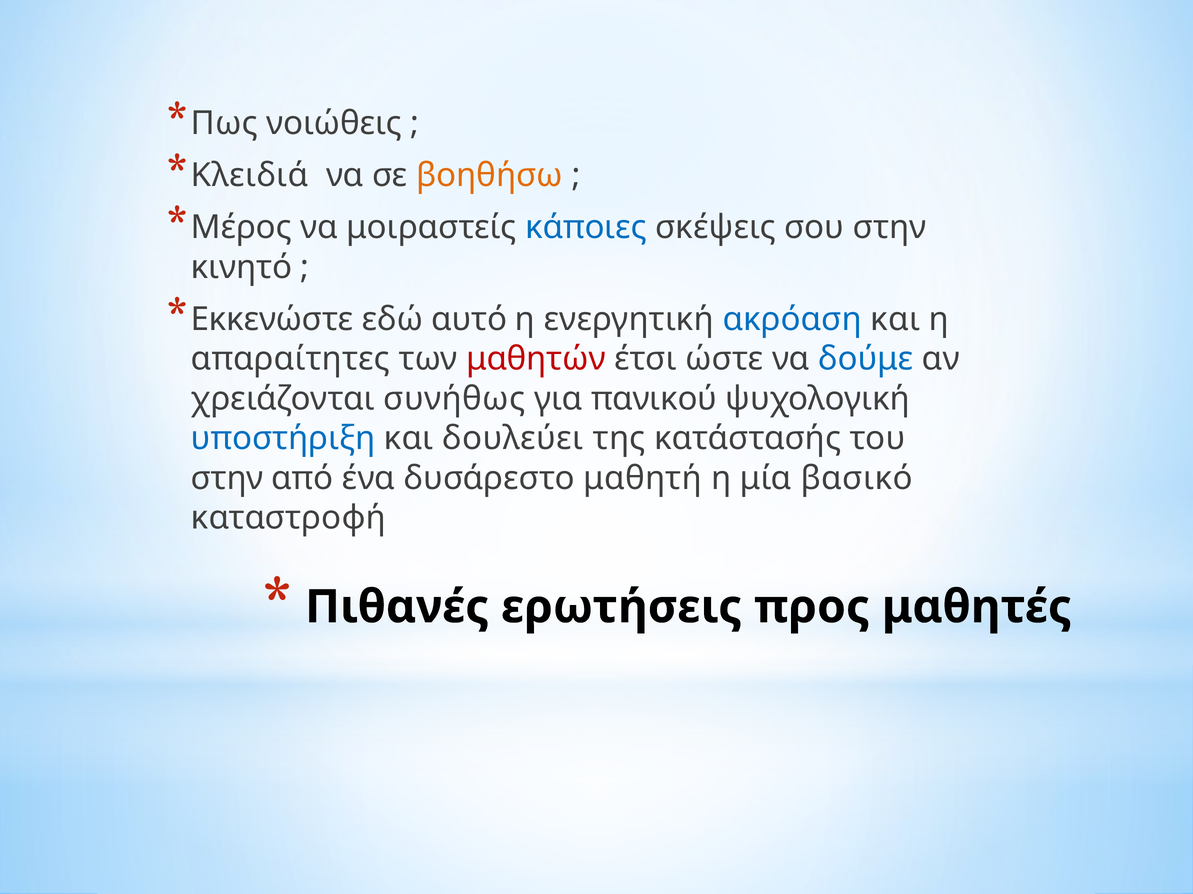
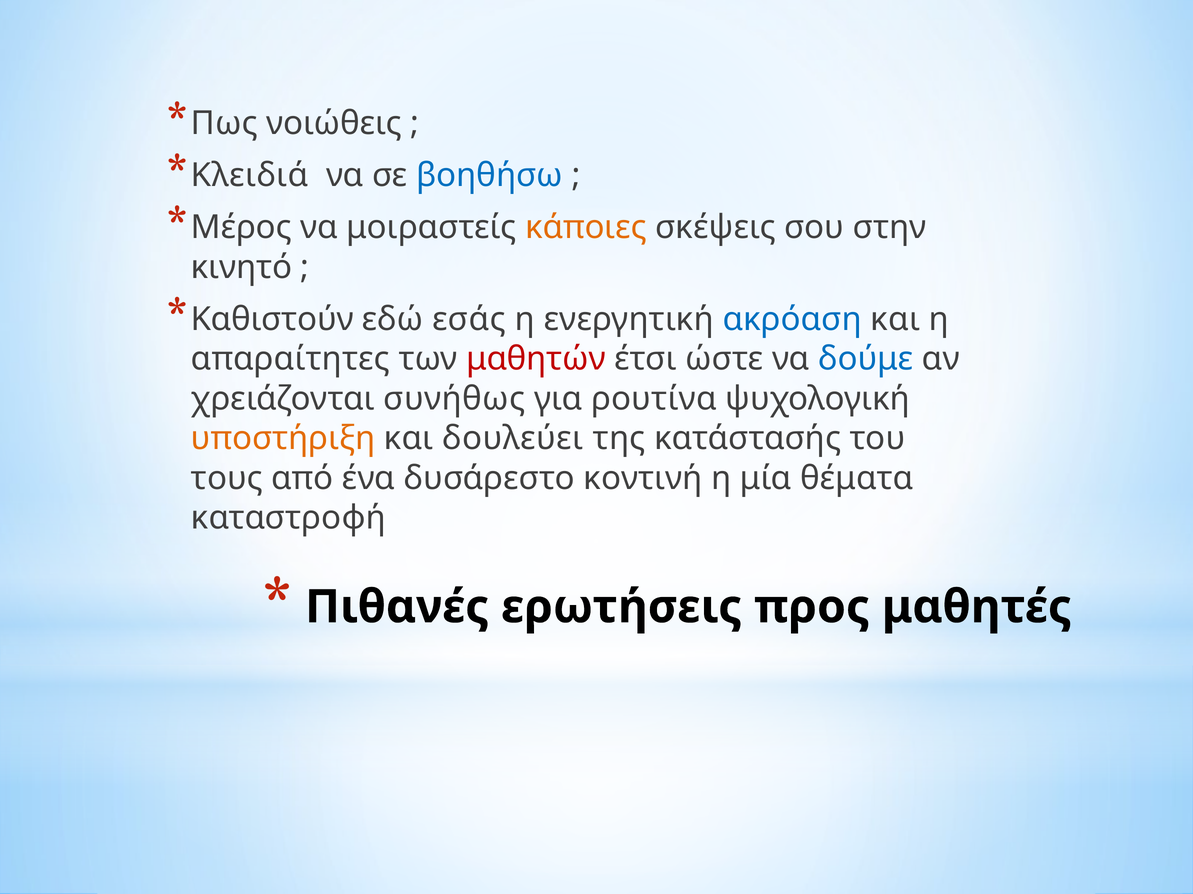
βοηθήσω colour: orange -> blue (490, 176)
κάποιες colour: blue -> orange (586, 228)
Εκκενώστε: Εκκενώστε -> Καθιστούν (272, 320)
αυτό: αυτό -> εσάς (469, 320)
πανικού: πανικού -> ρουτίνα (654, 399)
υποστήριξη colour: blue -> orange (283, 439)
στην: στην -> τους (227, 479)
μαθητή: μαθητή -> κοντινή (643, 479)
βασικό: βασικό -> θέματα (857, 479)
